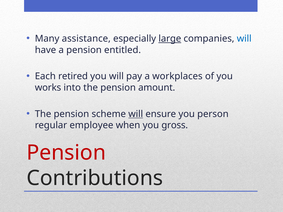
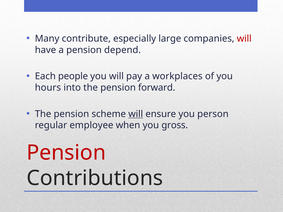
assistance: assistance -> contribute (86, 39)
large underline: present -> none (170, 39)
will colour: blue -> red (244, 39)
entitled: entitled -> depend (123, 50)
retired: retired -> people (73, 76)
works: works -> hours (48, 88)
amount: amount -> forward (157, 88)
